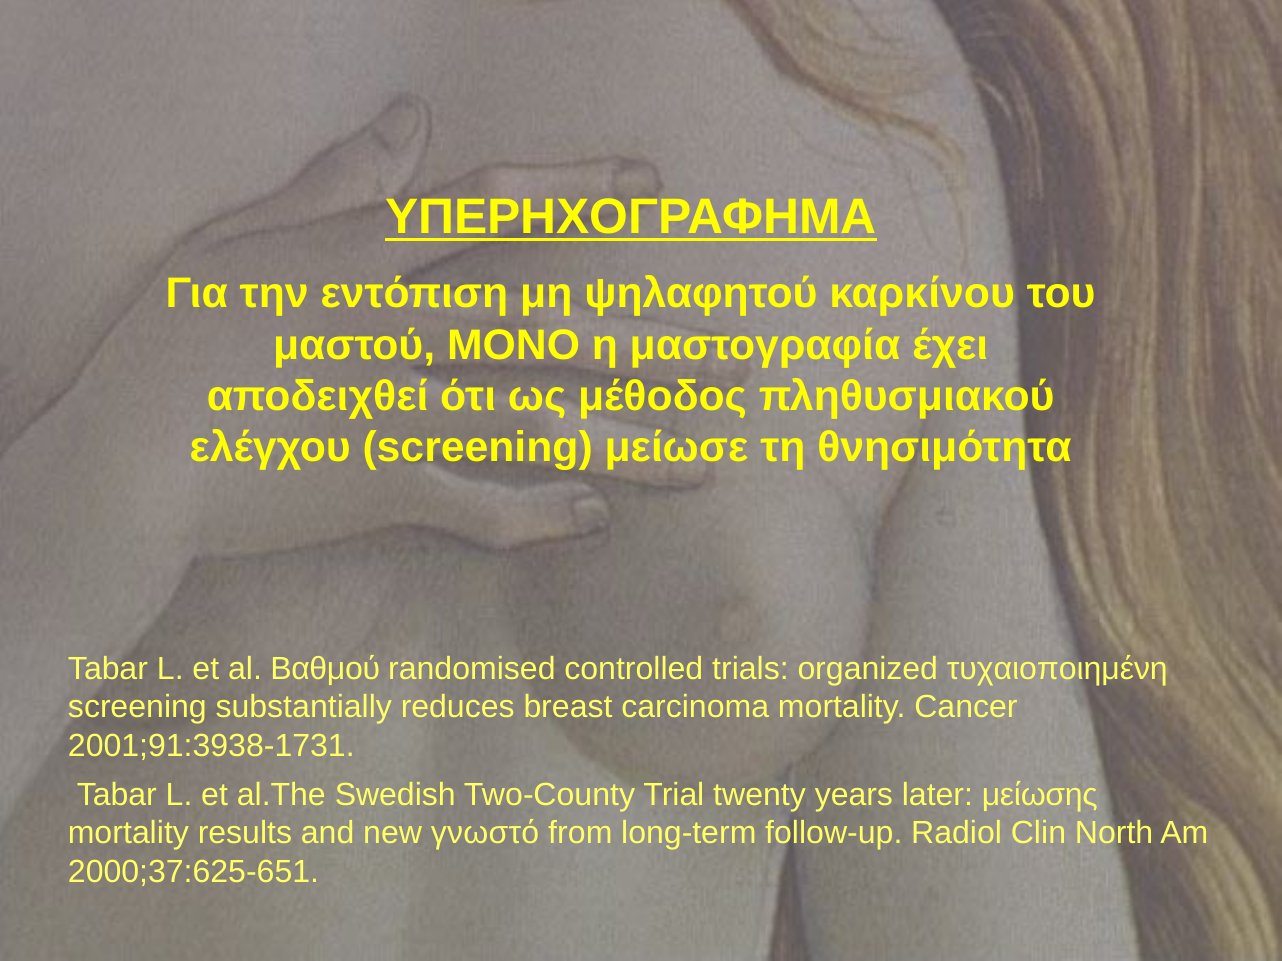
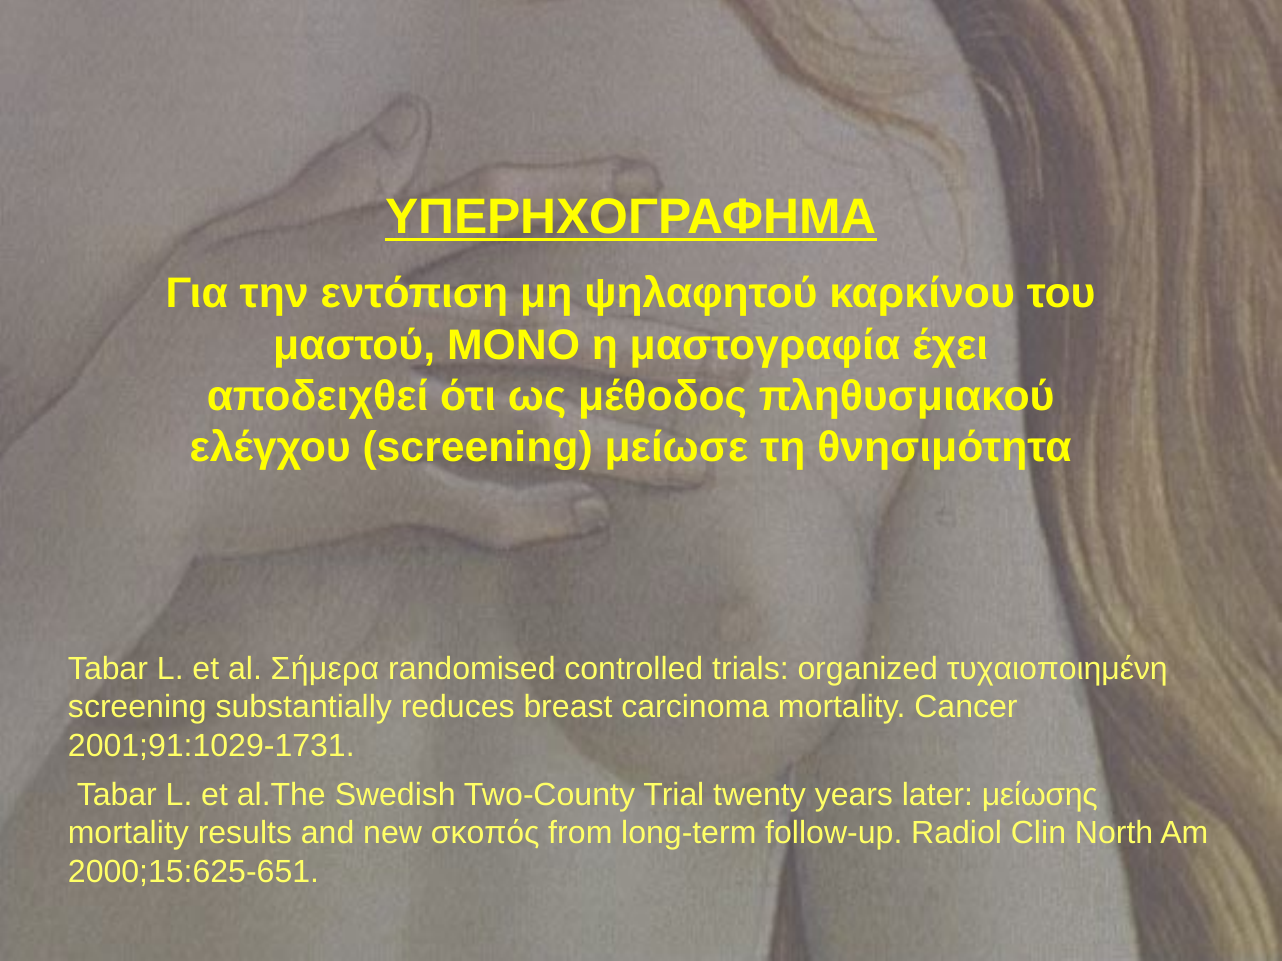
Βαθμού: Βαθμού -> Σήμερα (325, 669)
2001;91:3938-1731: 2001;91:3938-1731 -> 2001;91:1029-1731 (211, 746)
γνωστό: γνωστό -> σκοπός (485, 834)
2000;37:625-651: 2000;37:625-651 -> 2000;15:625-651 (193, 872)
